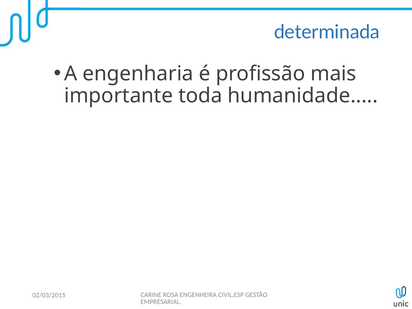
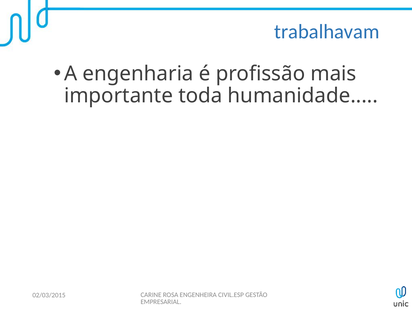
determinada: determinada -> trabalhavam (327, 32)
